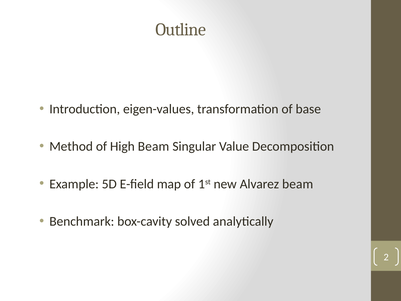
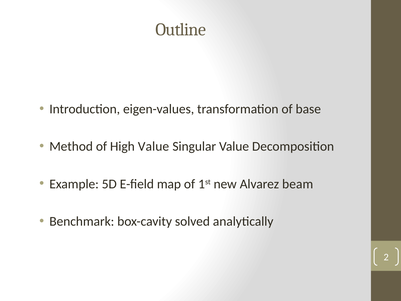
High Beam: Beam -> Value (154, 146)
